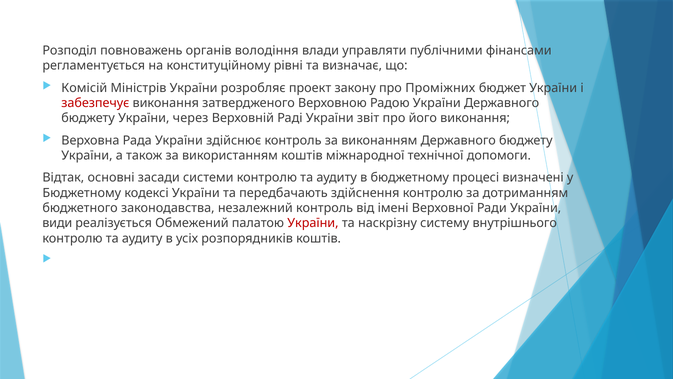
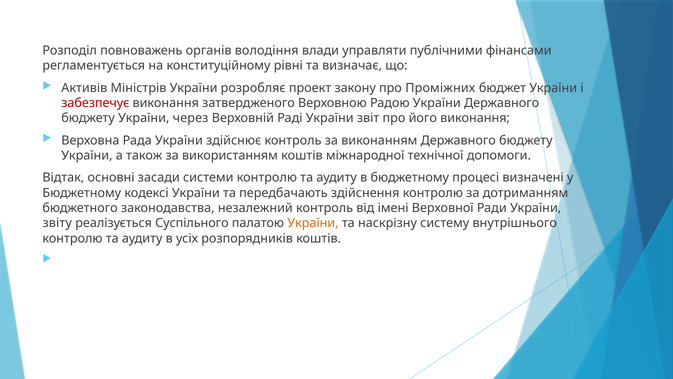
Комісій: Комісій -> Активів (84, 88)
види: види -> звіту (57, 223)
Обмежений: Обмежений -> Суспільного (192, 223)
України colour: red -> orange (313, 223)
